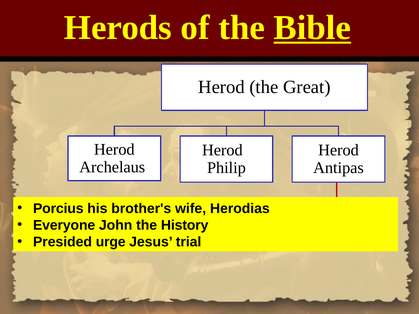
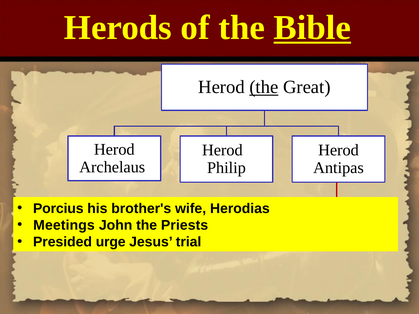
the underline: none -> present (264, 87)
Everyone: Everyone -> Meetings (64, 225)
History: History -> Priests (185, 225)
